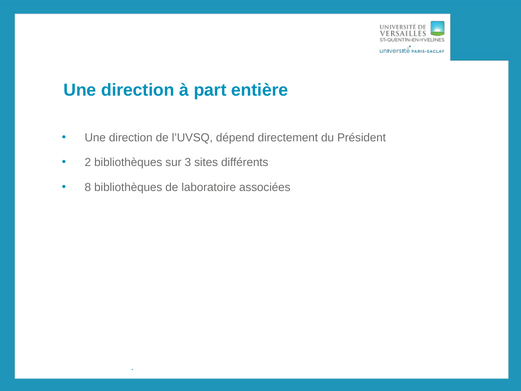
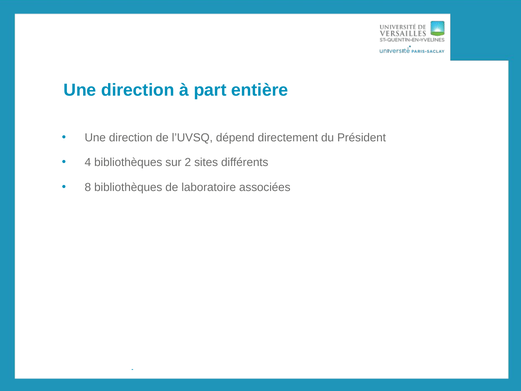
2: 2 -> 4 (88, 162)
3: 3 -> 2 (188, 162)
